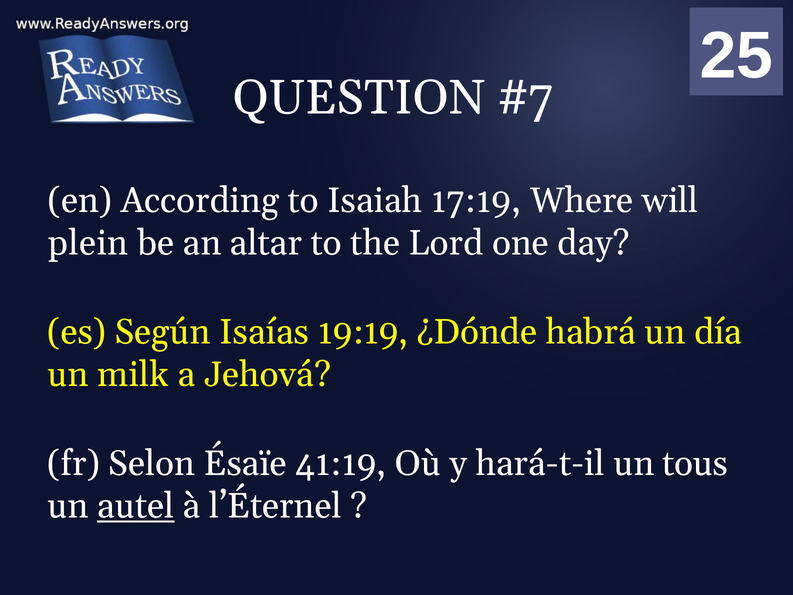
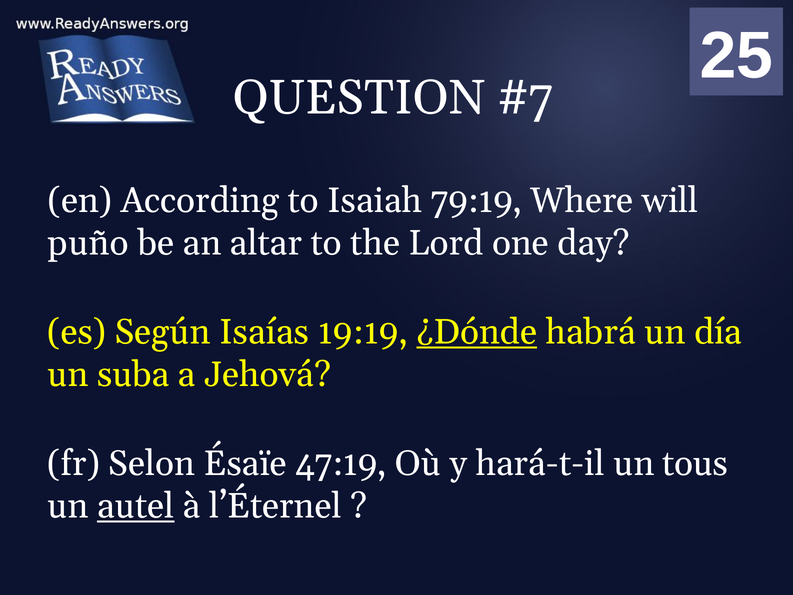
17:19: 17:19 -> 79:19 (477, 201)
plein: plein -> puño (88, 243)
¿Dónde underline: none -> present (477, 332)
milk: milk -> suba (133, 374)
41:19: 41:19 -> 47:19 (341, 464)
